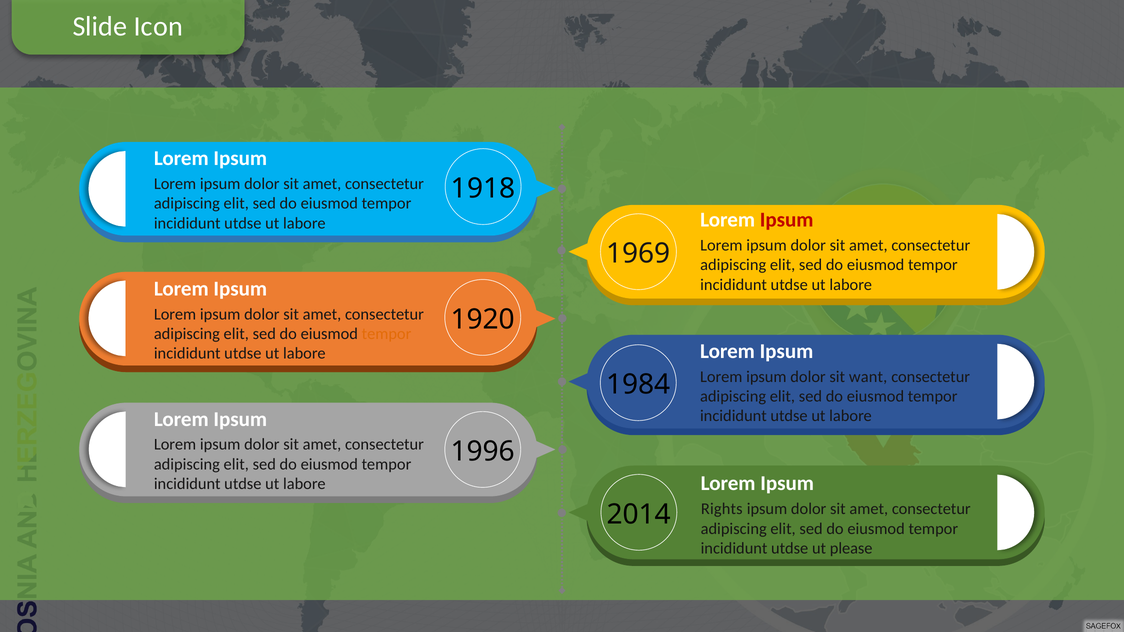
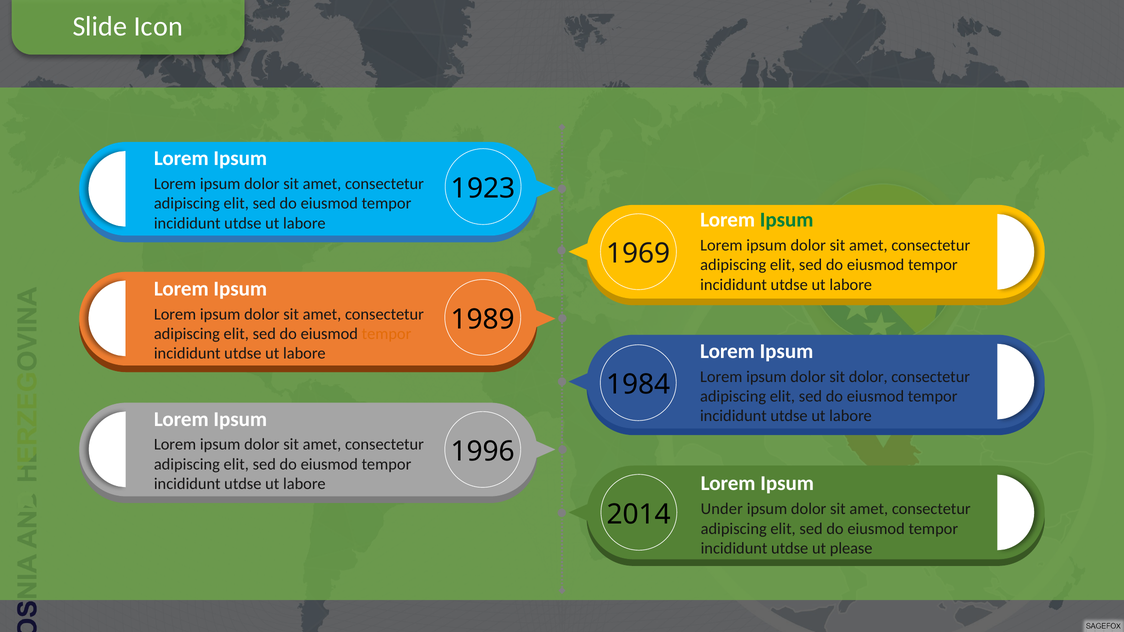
1918: 1918 -> 1923 (483, 189)
Ipsum colour: red -> green (787, 220)
1920: 1920 -> 1989 (483, 319)
sit want: want -> dolor (868, 377)
Rights: Rights -> Under (722, 509)
